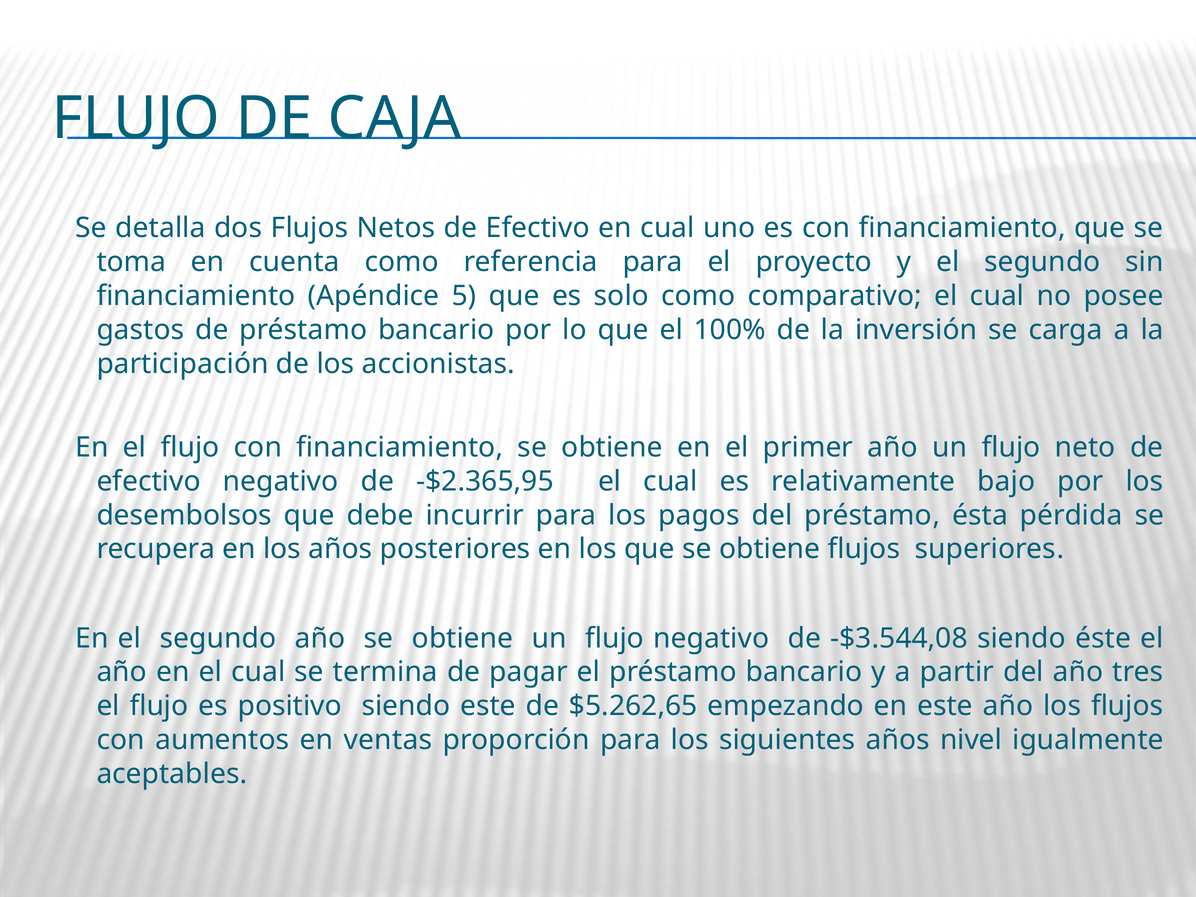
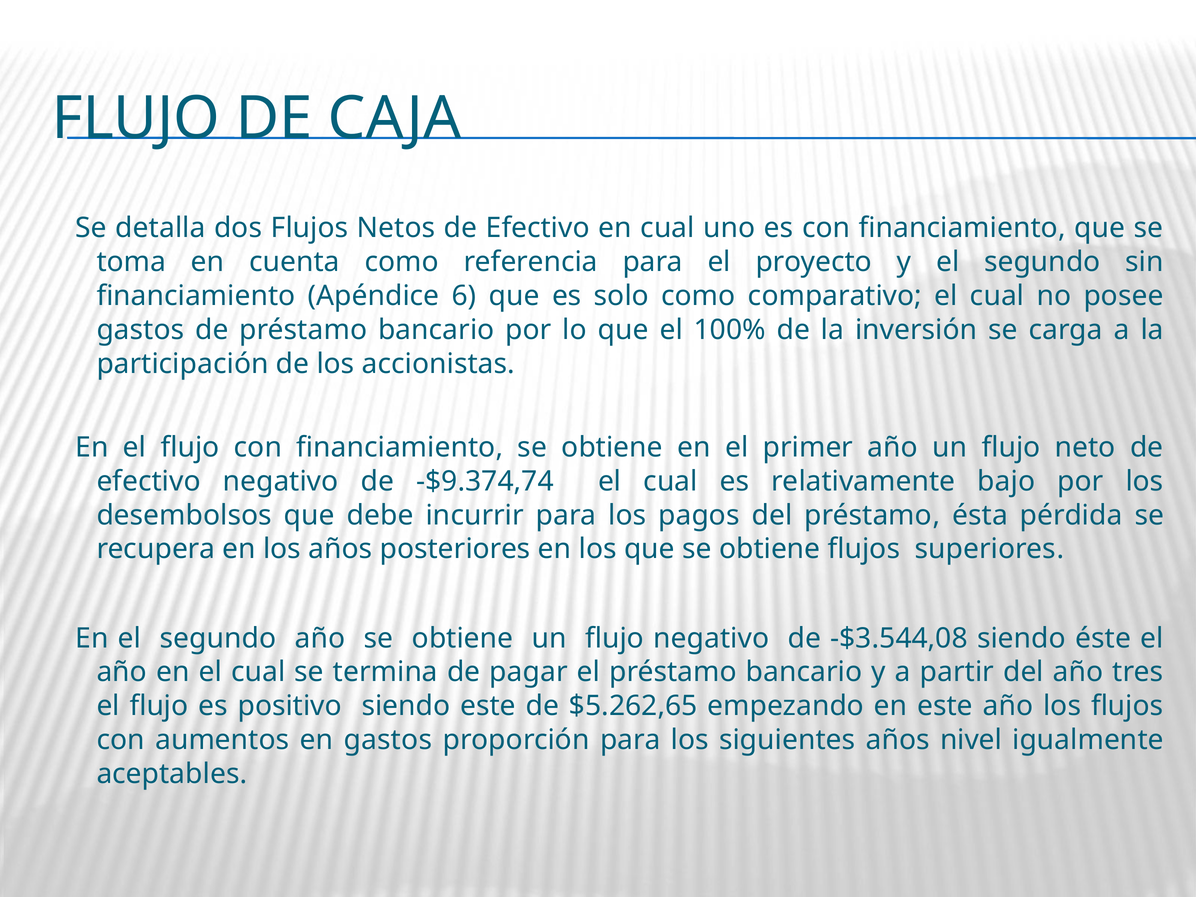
5: 5 -> 6 (464, 296)
-$2.365,95: -$2.365,95 -> -$9.374,74 (485, 481)
en ventas: ventas -> gastos (388, 740)
